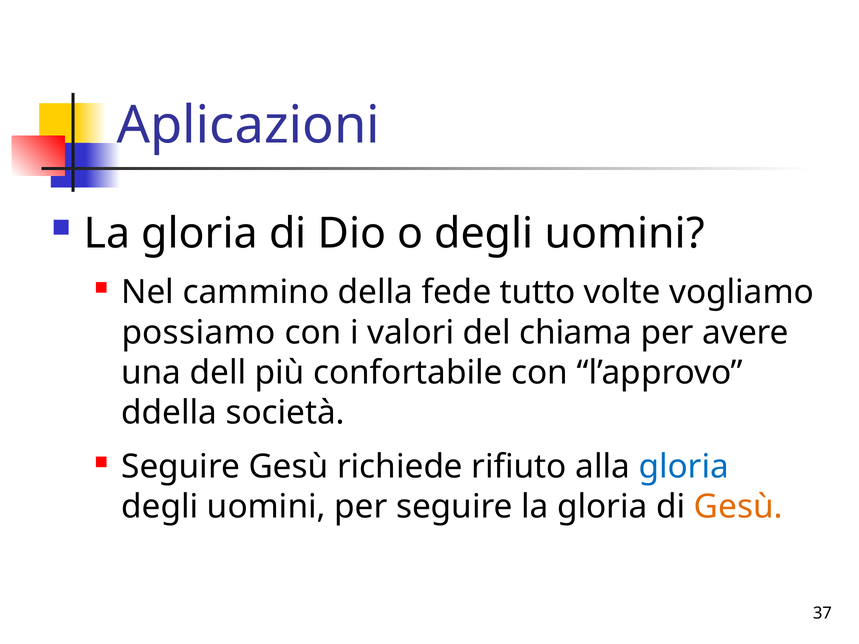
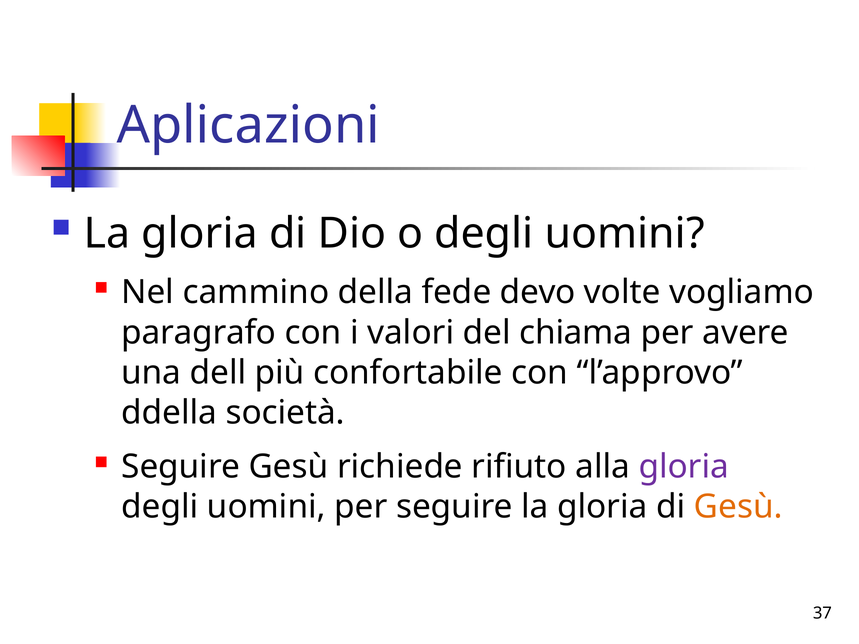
tutto: tutto -> devo (538, 293)
possiamo: possiamo -> paragrafo (199, 333)
gloria colour: blue -> purple (684, 467)
